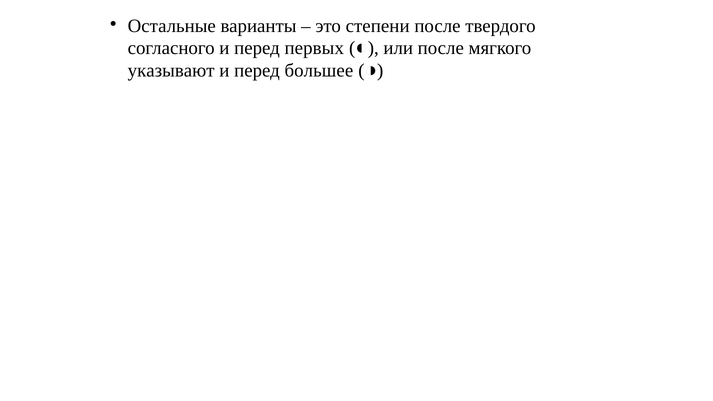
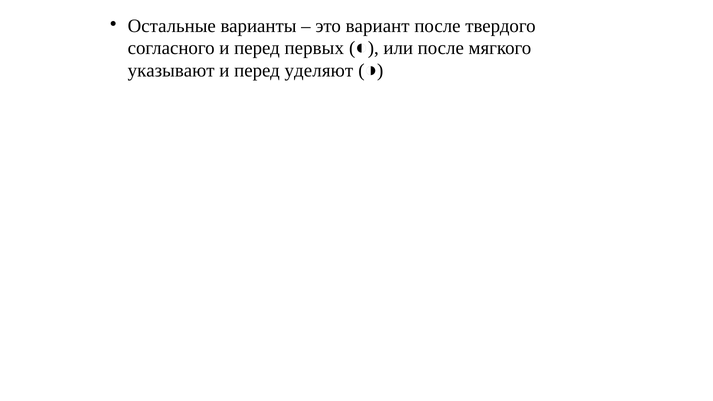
степени: степени -> вариант (378, 26)
большее: большее -> уделяют (319, 70)
